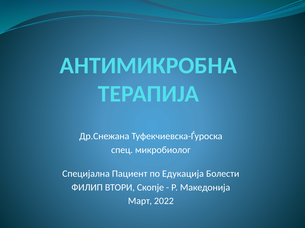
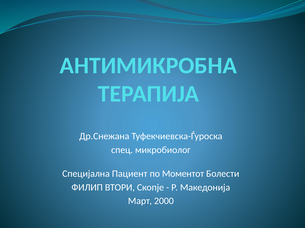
Едукација: Едукација -> Моментот (183, 174)
2022: 2022 -> 2000 (164, 202)
